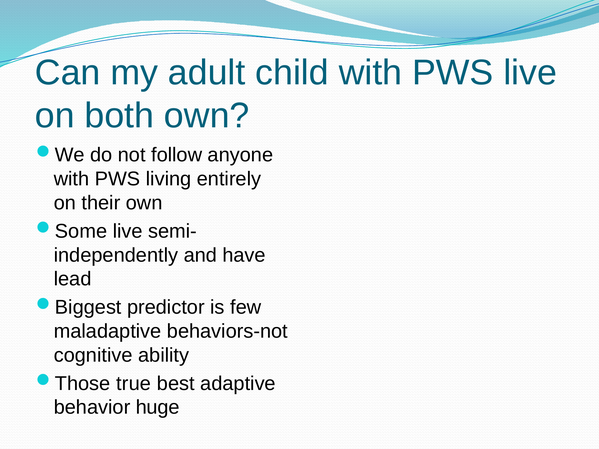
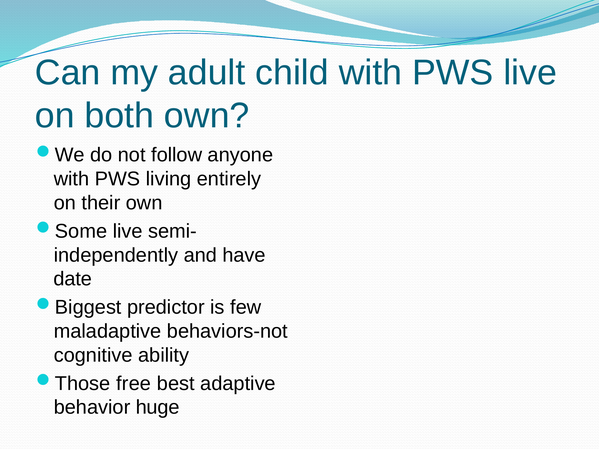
lead: lead -> date (73, 279)
true: true -> free (134, 384)
